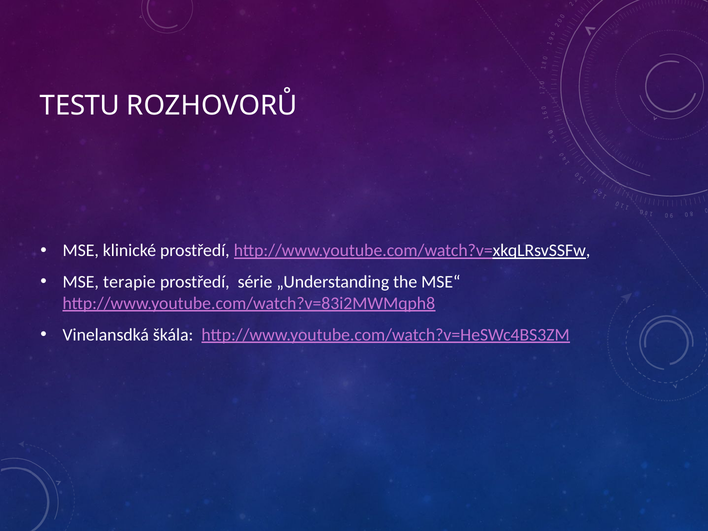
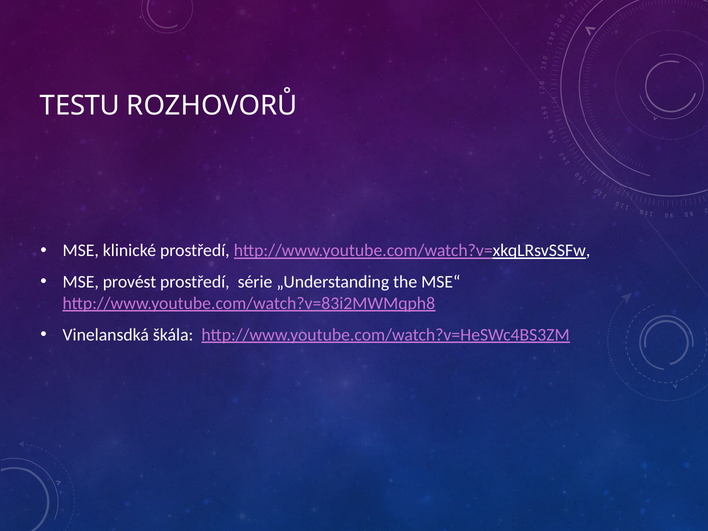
terapie: terapie -> provést (130, 282)
